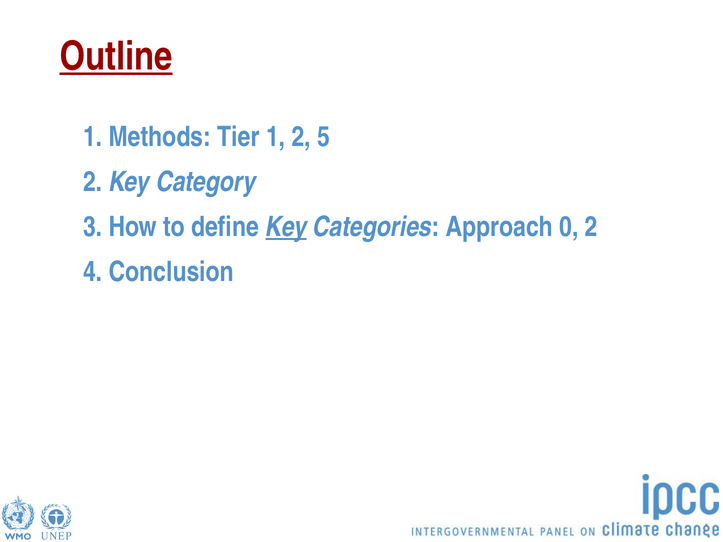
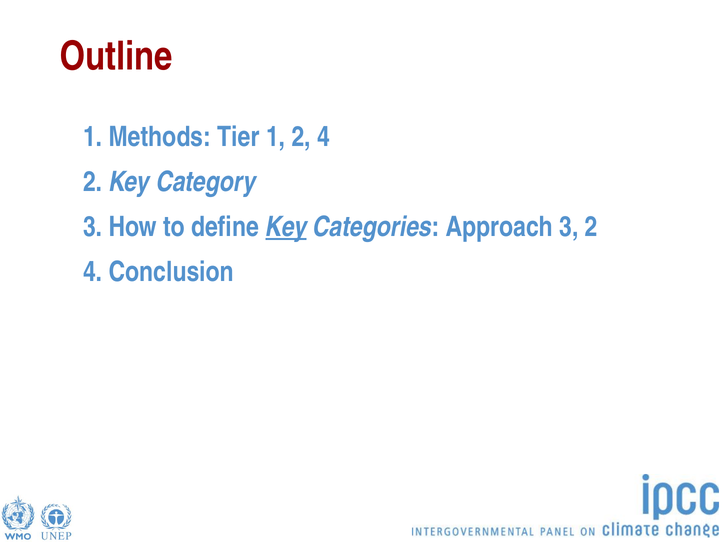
Outline underline: present -> none (116, 57)
1 2 5: 5 -> 4 (324, 137)
Approach 0: 0 -> 3 (569, 227)
